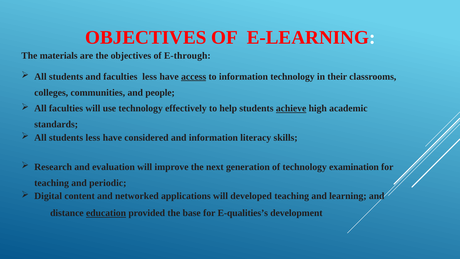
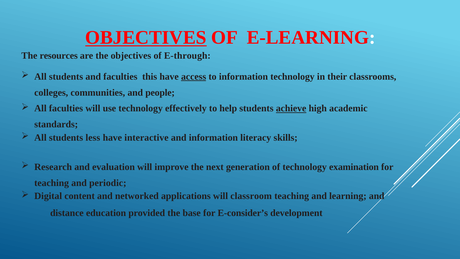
OBJECTIVES underline: none -> present (146, 38)
materials: materials -> resources (59, 56)
faculties less: less -> this (150, 77)
considered: considered -> interactive (146, 137)
developed: developed -> classroom (251, 196)
education underline: present -> none (106, 213)
E-qualities’s: E-qualities’s -> E-consider’s (243, 213)
